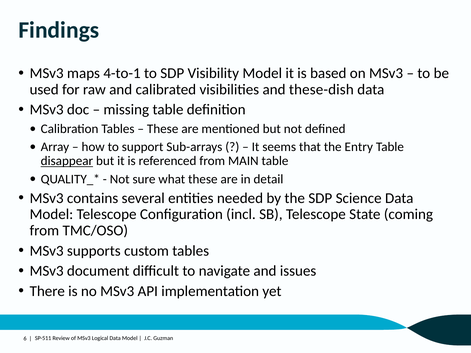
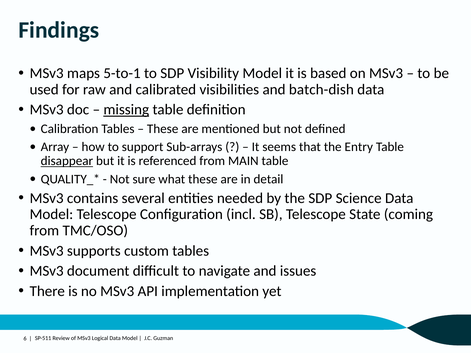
4-to-1: 4-to-1 -> 5-to-1 (122, 73)
these-dish: these-dish -> batch-dish (321, 90)
missing underline: none -> present (126, 110)
